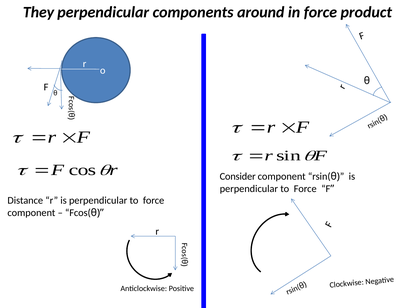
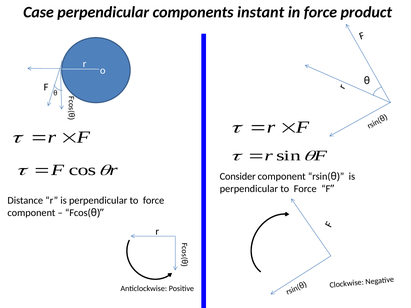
They: They -> Case (38, 12)
around: around -> instant (261, 12)
